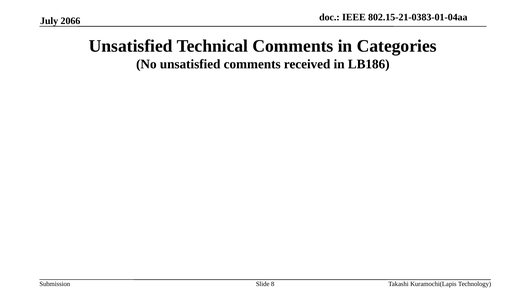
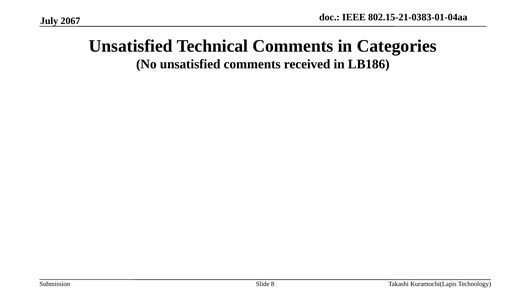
2066: 2066 -> 2067 (70, 21)
